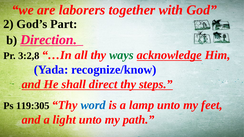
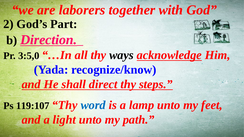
3:2,8: 3:2,8 -> 3:5,0 (29, 56)
ways colour: green -> black (121, 55)
119:305: 119:305 -> 119:107 (33, 106)
